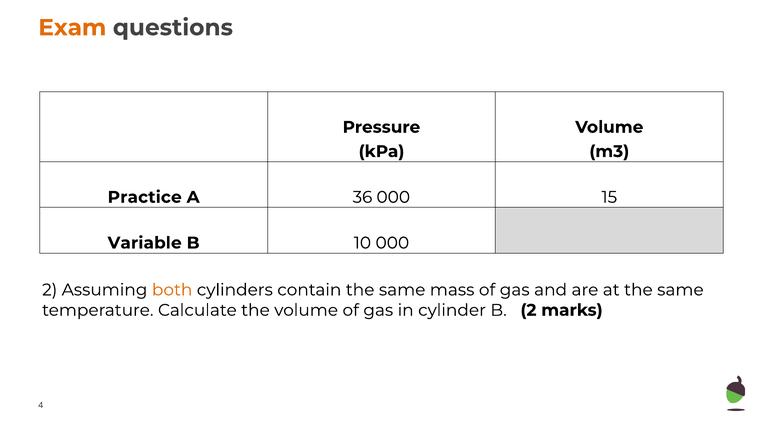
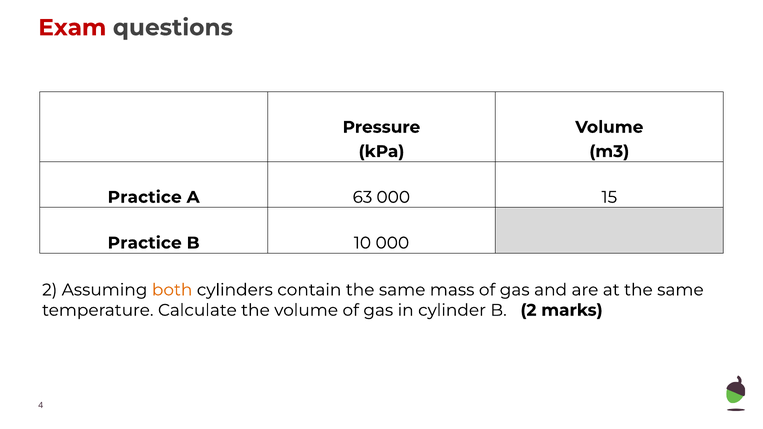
Exam colour: orange -> red (72, 28)
36: 36 -> 63 (362, 197)
Variable: Variable -> Practice (145, 243)
